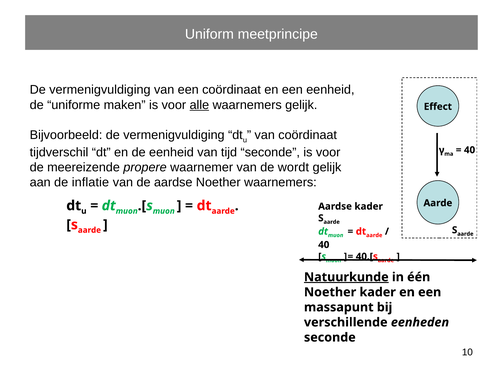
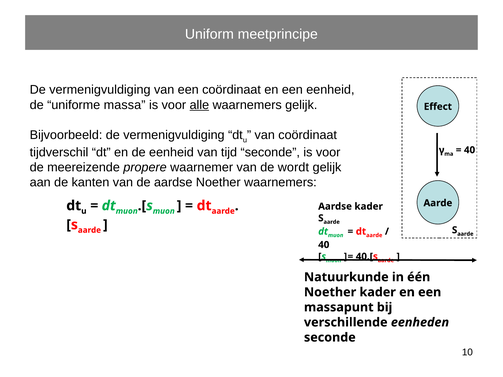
maken: maken -> massa (125, 105)
inflatie: inflatie -> kanten (90, 182)
Natuurkunde underline: present -> none (346, 277)
